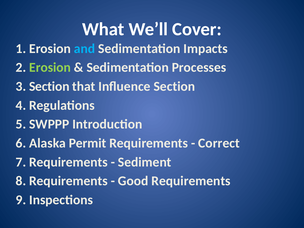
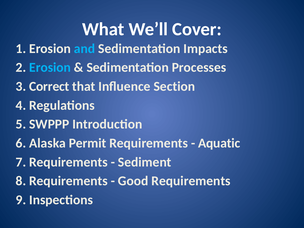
Erosion colour: light green -> light blue (50, 67)
3 Section: Section -> Correct (49, 86)
Correct: Correct -> Aquatic (219, 143)
